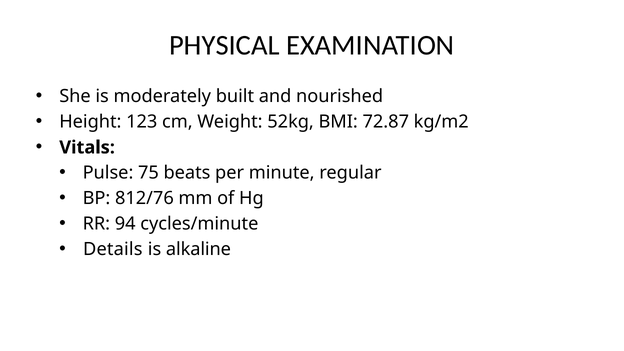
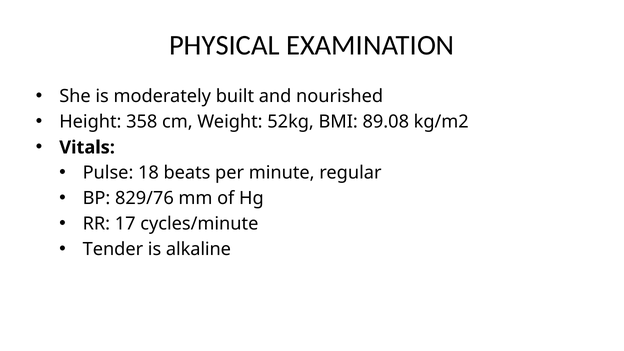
123: 123 -> 358 (142, 122)
72.87: 72.87 -> 89.08 (386, 122)
75: 75 -> 18 (148, 173)
812/76: 812/76 -> 829/76 (144, 198)
94: 94 -> 17 (125, 224)
Details: Details -> Tender (113, 249)
